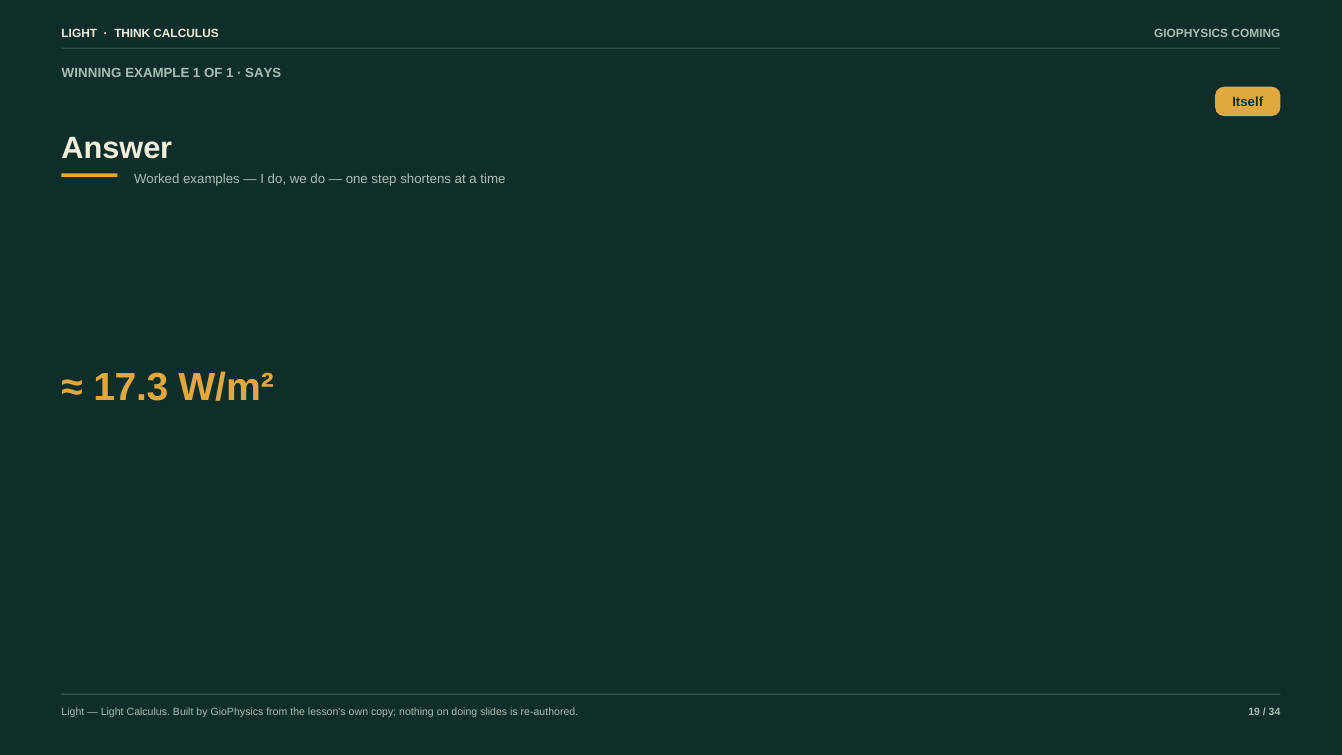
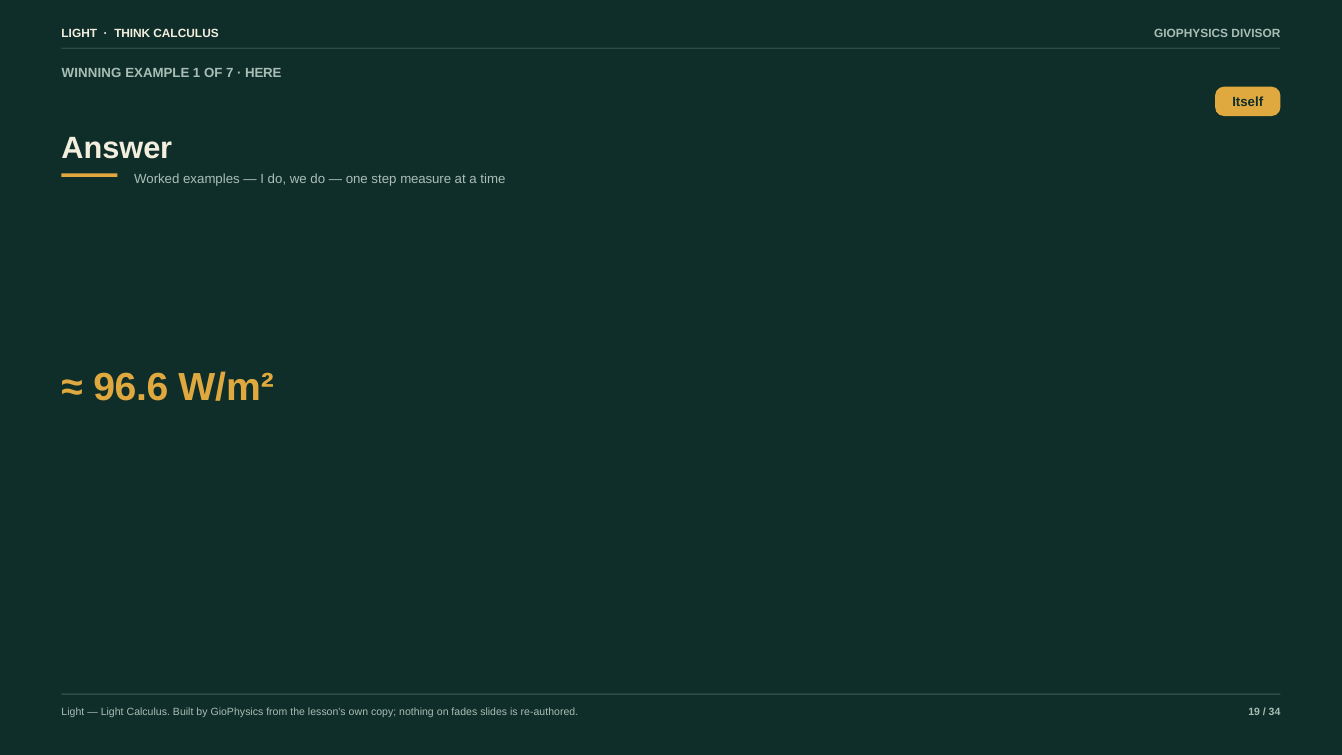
COMING: COMING -> DIVISOR (1256, 33)
OF 1: 1 -> 7 (230, 73)
SAYS: SAYS -> HERE (263, 73)
shortens: shortens -> measure (426, 179)
17.3: 17.3 -> 96.6 (131, 387)
doing: doing -> fades (464, 712)
